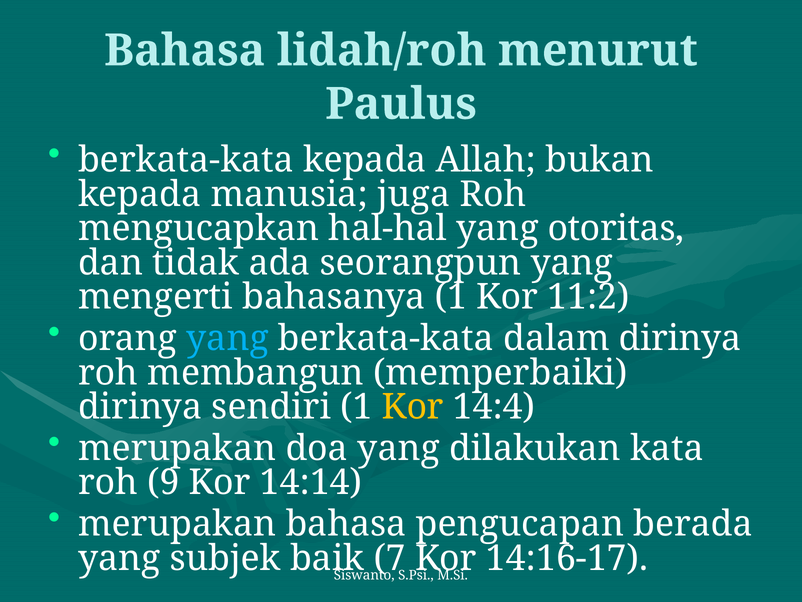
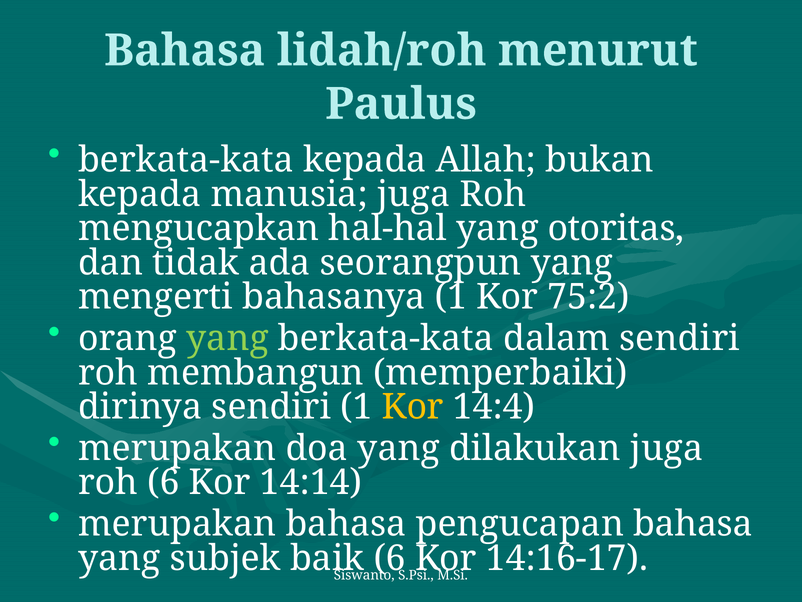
11:2: 11:2 -> 75:2 (588, 297)
yang colour: light blue -> light green (228, 338)
dalam dirinya: dirinya -> sendiri (680, 338)
dilakukan kata: kata -> juga (667, 448)
roh 9: 9 -> 6 (164, 482)
pengucapan berada: berada -> bahasa (693, 524)
7: 7 -> 6 (390, 558)
